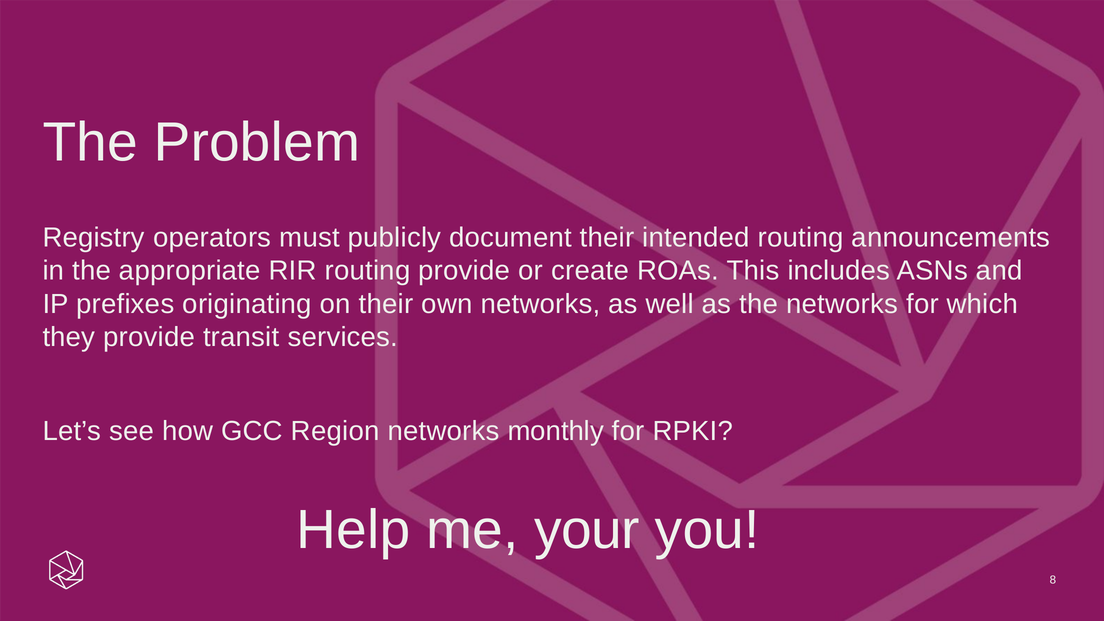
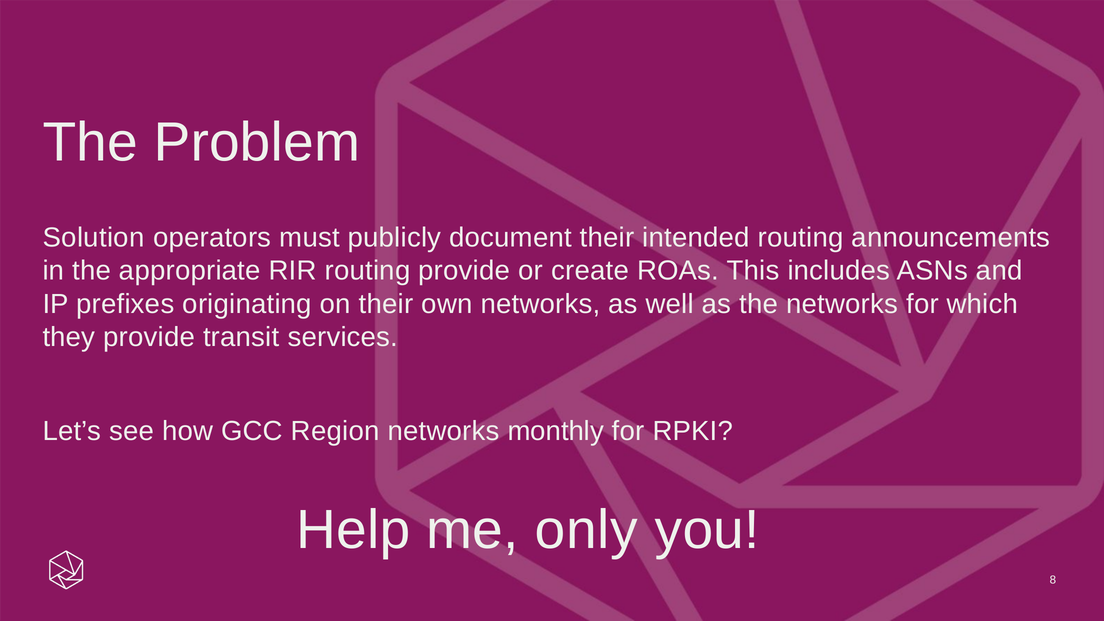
Registry: Registry -> Solution (94, 238)
your: your -> only (586, 530)
